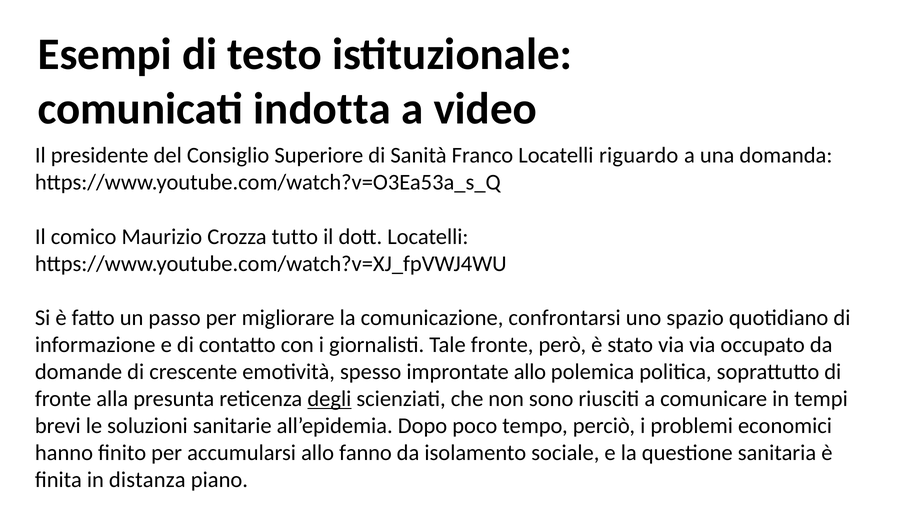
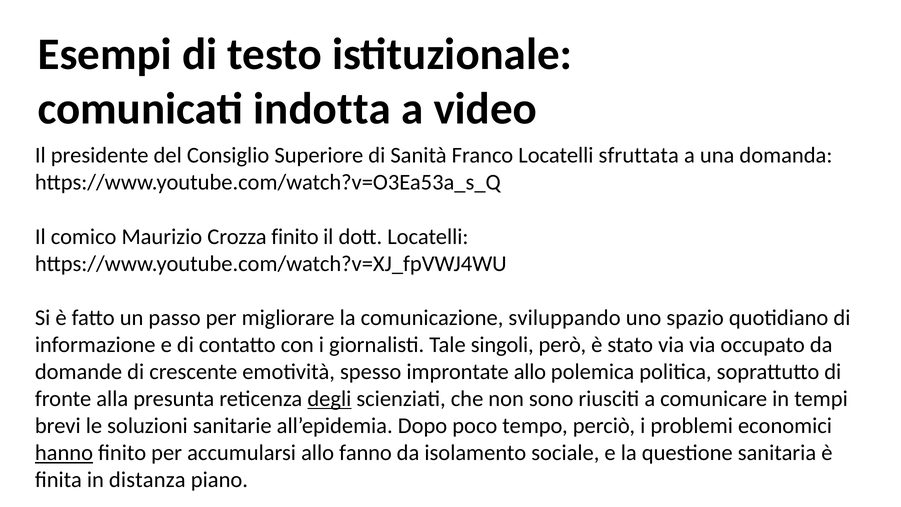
riguardo: riguardo -> sfruttata (639, 155)
Crozza tutto: tutto -> finito (295, 237)
confrontarsi: confrontarsi -> sviluppando (565, 318)
Tale fronte: fronte -> singoli (502, 345)
hanno underline: none -> present (64, 453)
